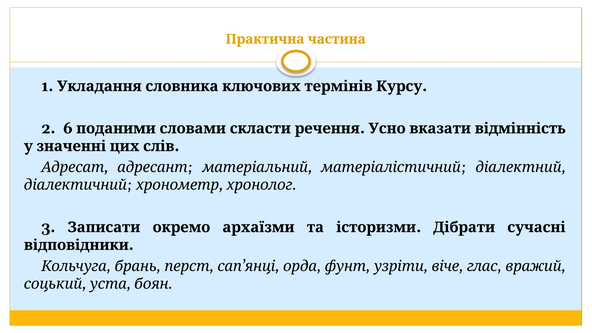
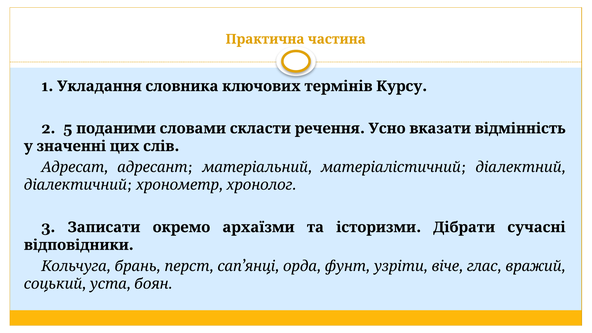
6: 6 -> 5 (68, 128)
